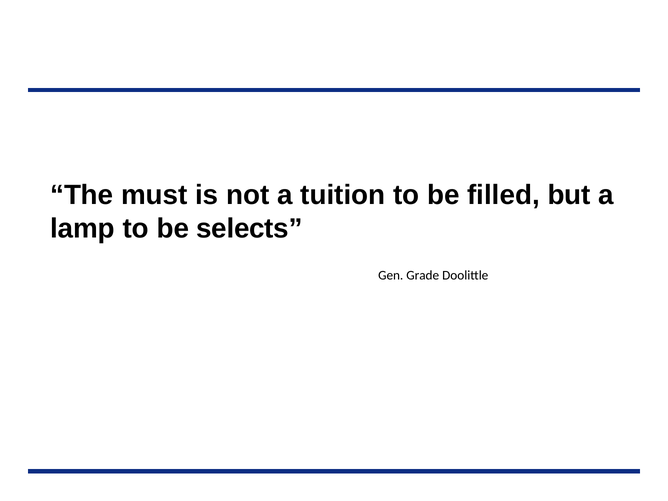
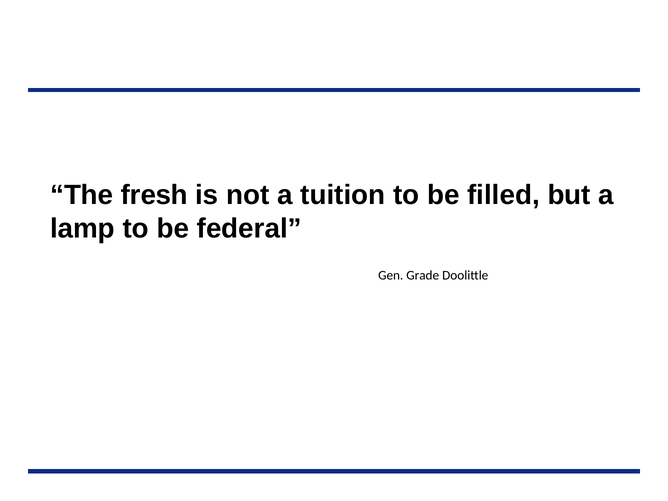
must: must -> fresh (154, 195)
selects: selects -> federal (249, 228)
